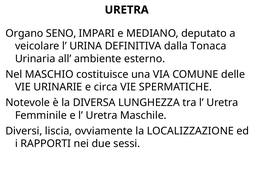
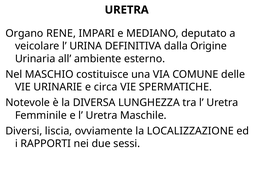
SENO: SENO -> RENE (61, 33)
Tonaca: Tonaca -> Origine (209, 46)
